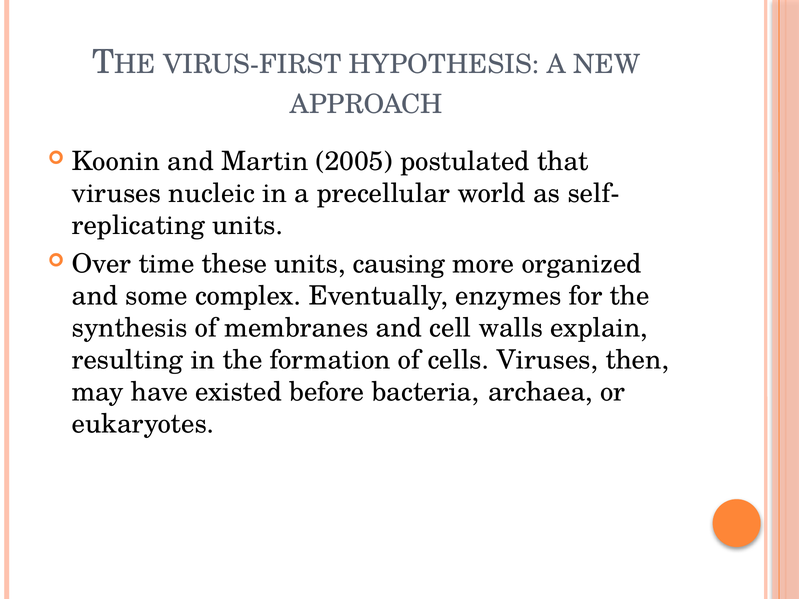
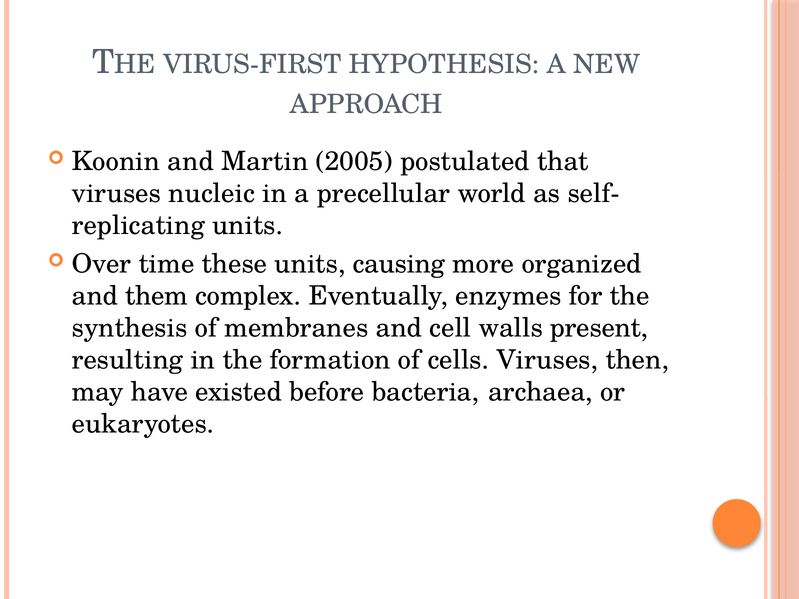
some: some -> them (157, 296)
explain: explain -> present (599, 328)
